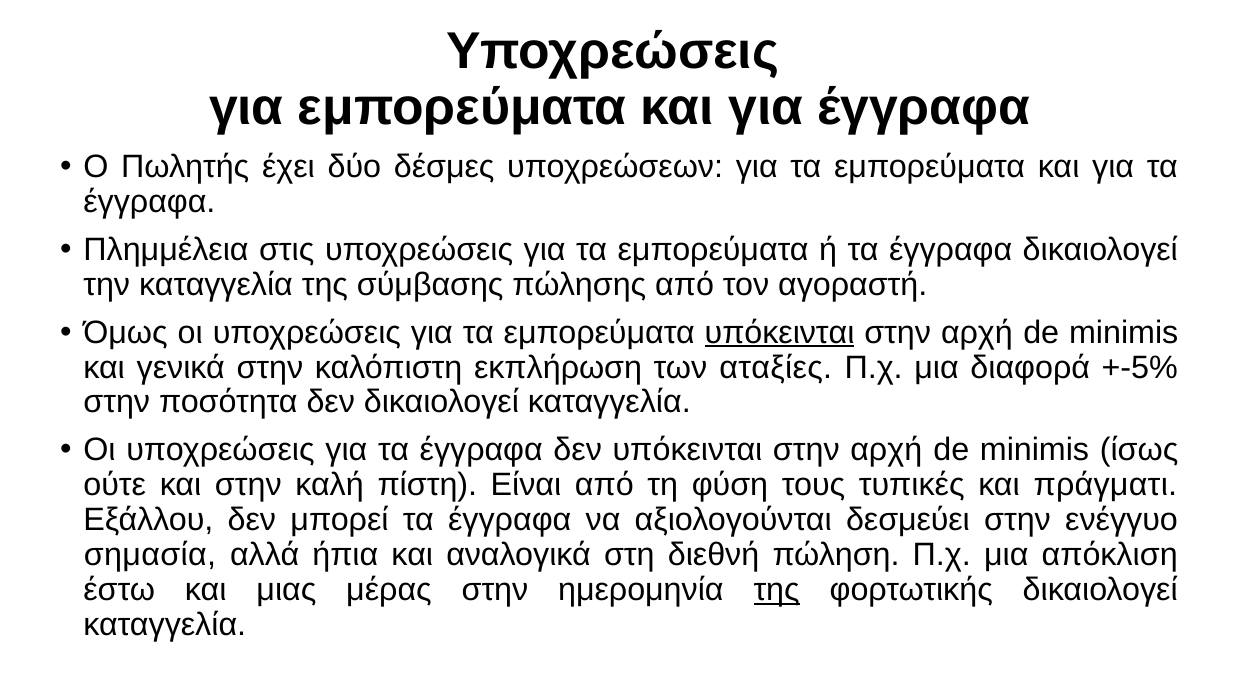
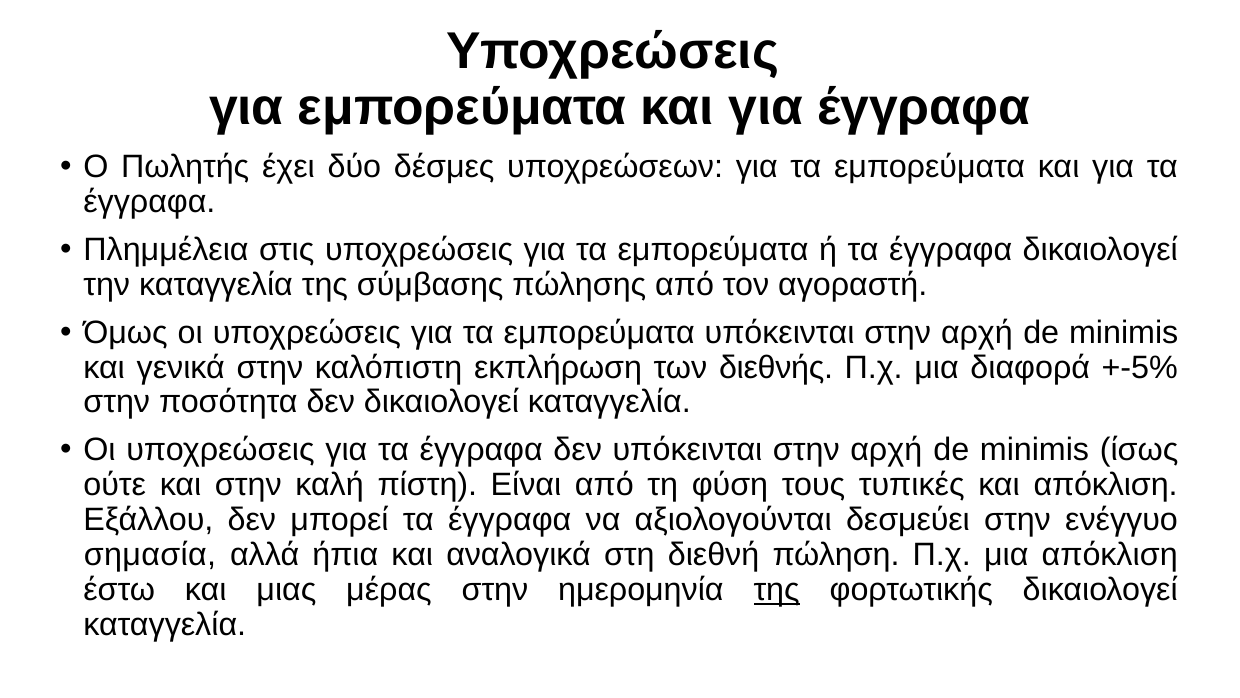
υπόκεινται underline: present -> none (780, 332)
αταξίες: αταξίες -> διεθνής (776, 367)
και πράγματι: πράγματι -> απόκλιση (1106, 485)
